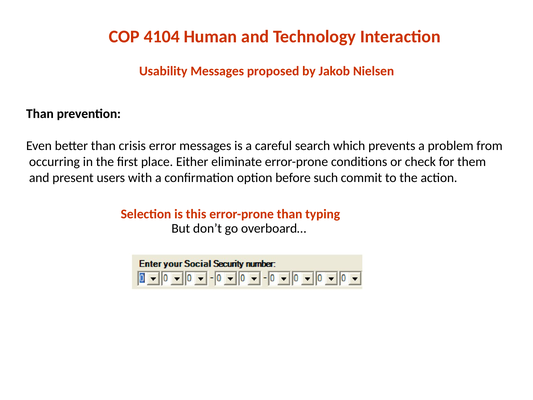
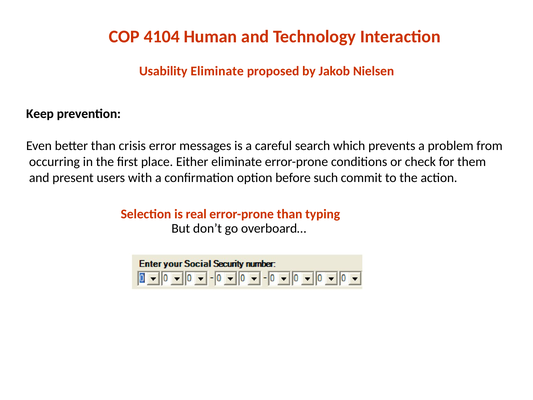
Usability Messages: Messages -> Eliminate (217, 71)
Than: Than -> Keep (40, 114)
this: this -> real (196, 214)
